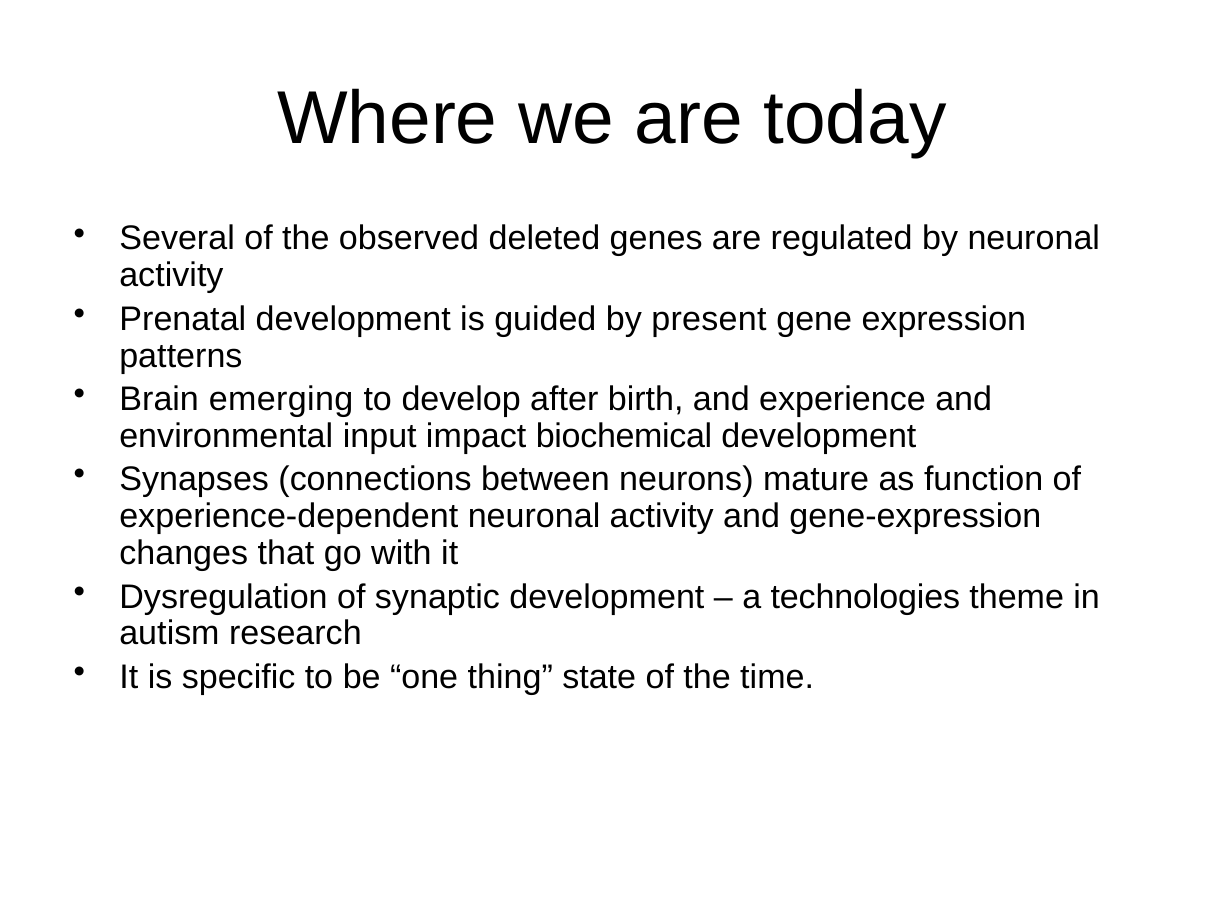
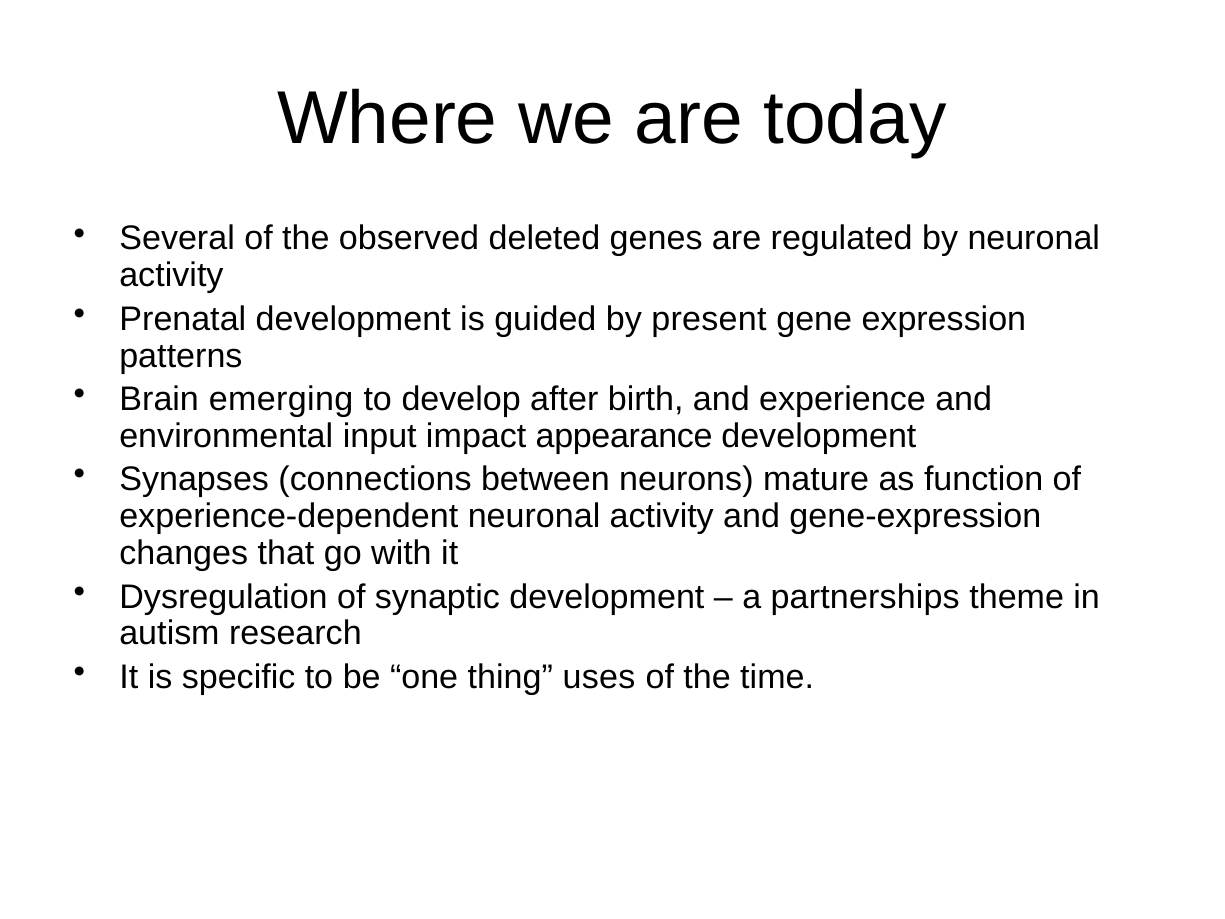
biochemical: biochemical -> appearance (624, 436)
technologies: technologies -> partnerships (865, 597)
state: state -> uses (599, 677)
